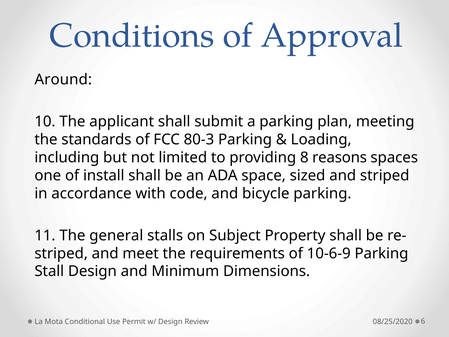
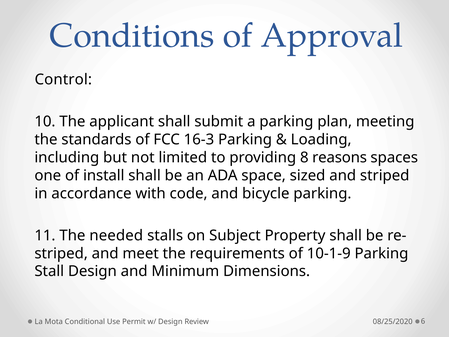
Around: Around -> Control (63, 80)
80-3: 80-3 -> 16-3 (199, 139)
general: general -> needed (116, 235)
10-6-9: 10-6-9 -> 10-1-9 (329, 253)
